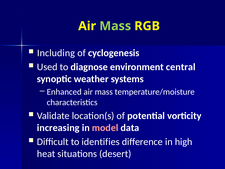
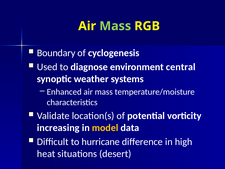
Including: Including -> Boundary (56, 53)
model colour: pink -> yellow (105, 128)
identifies: identifies -> hurricane (101, 142)
